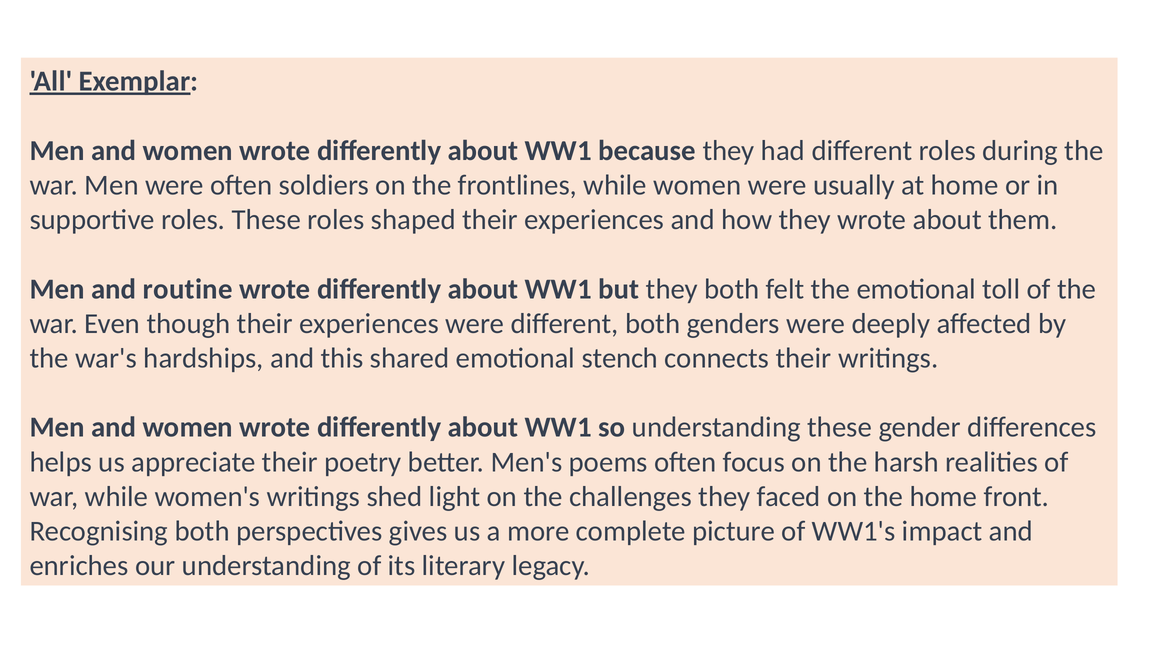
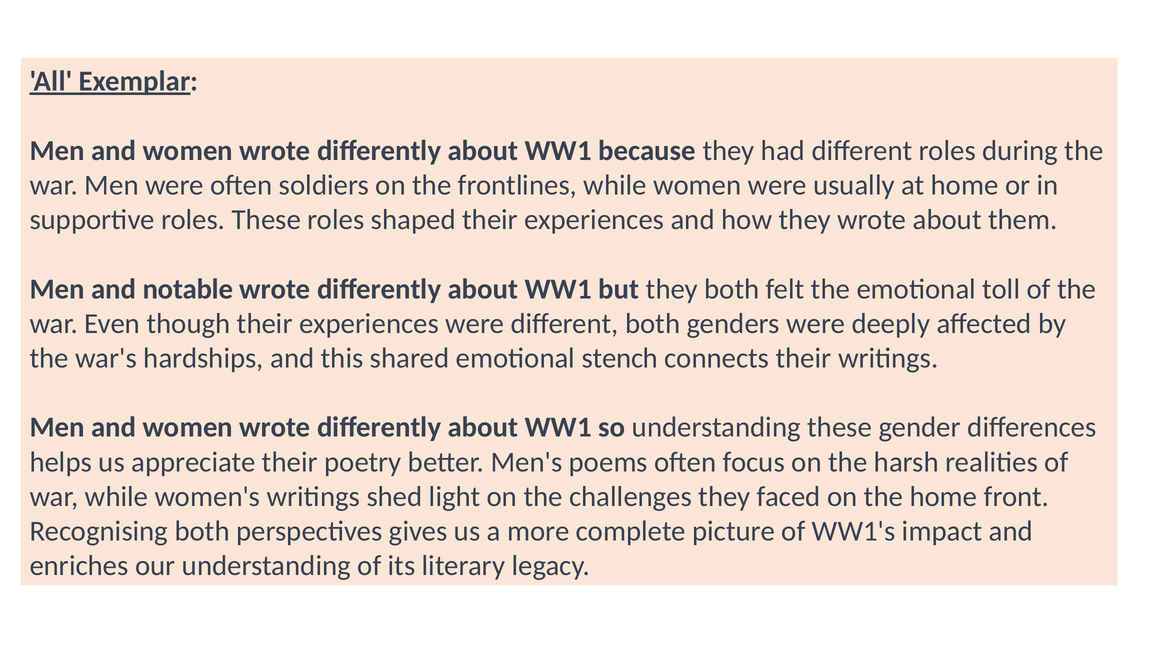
routine: routine -> notable (188, 289)
